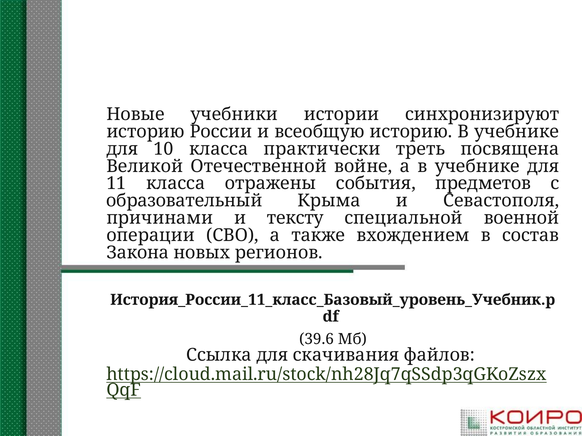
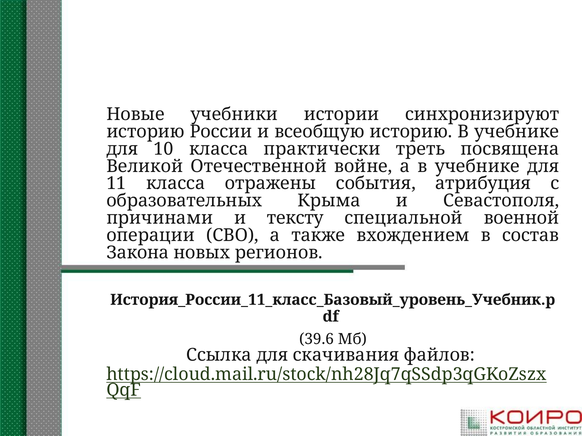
предметов: предметов -> атрибуция (483, 184)
образовательный: образовательный -> образовательных (184, 201)
